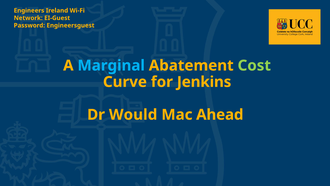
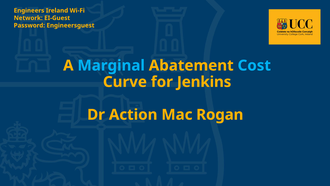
Cost colour: light green -> light blue (254, 65)
Would: Would -> Action (133, 114)
Ahead: Ahead -> Rogan (220, 114)
